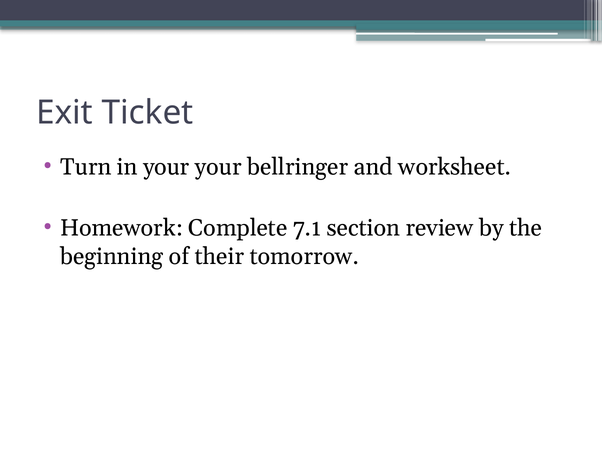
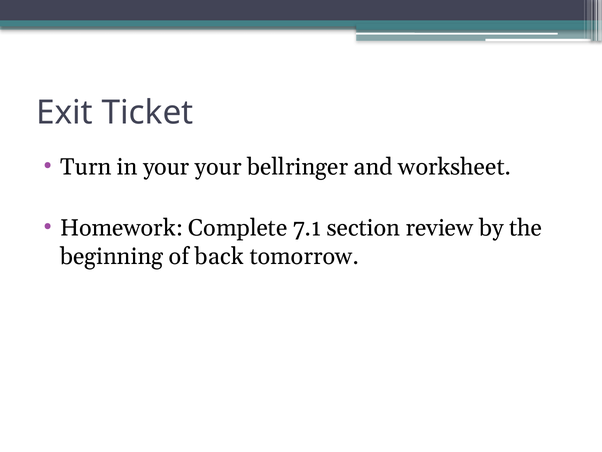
their: their -> back (219, 256)
